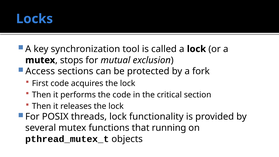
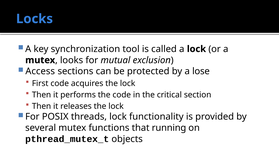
stops: stops -> looks (72, 60)
fork: fork -> lose (201, 71)
